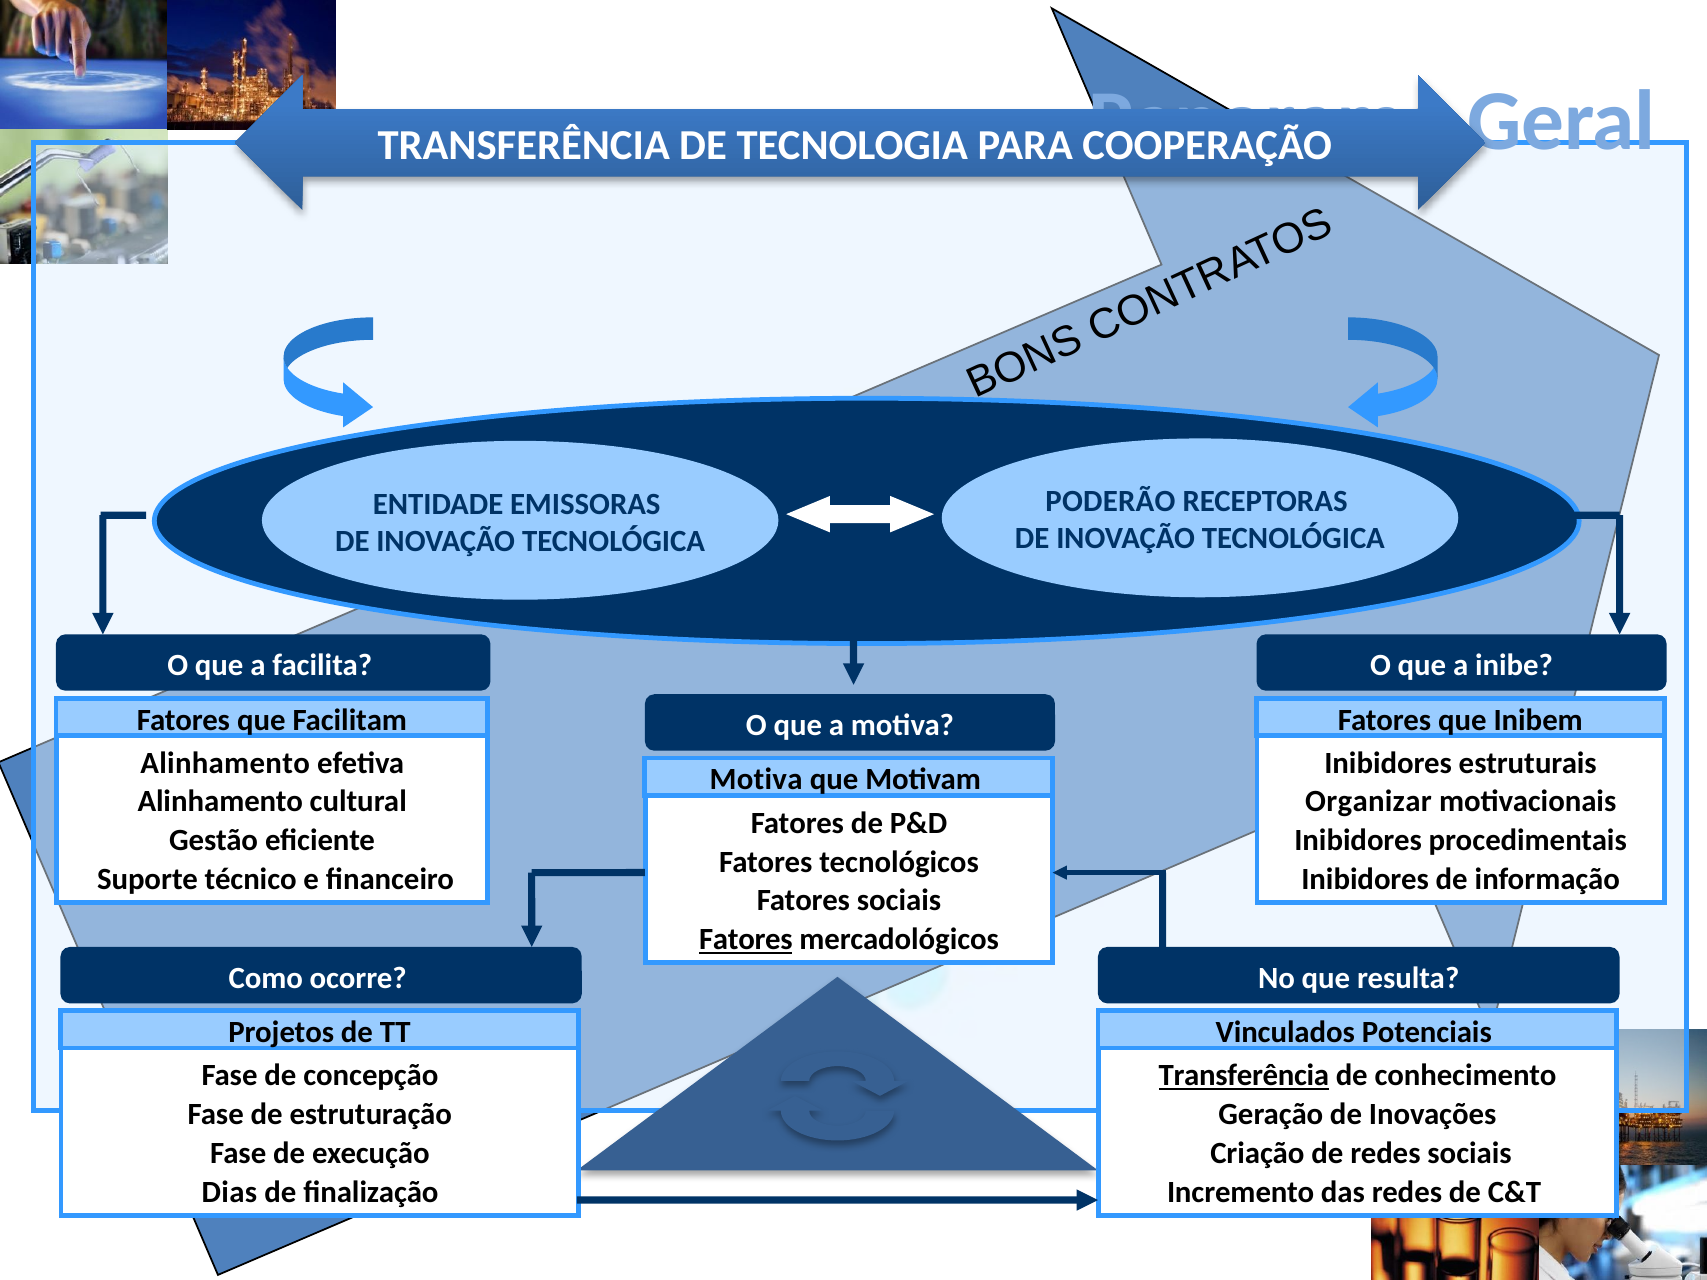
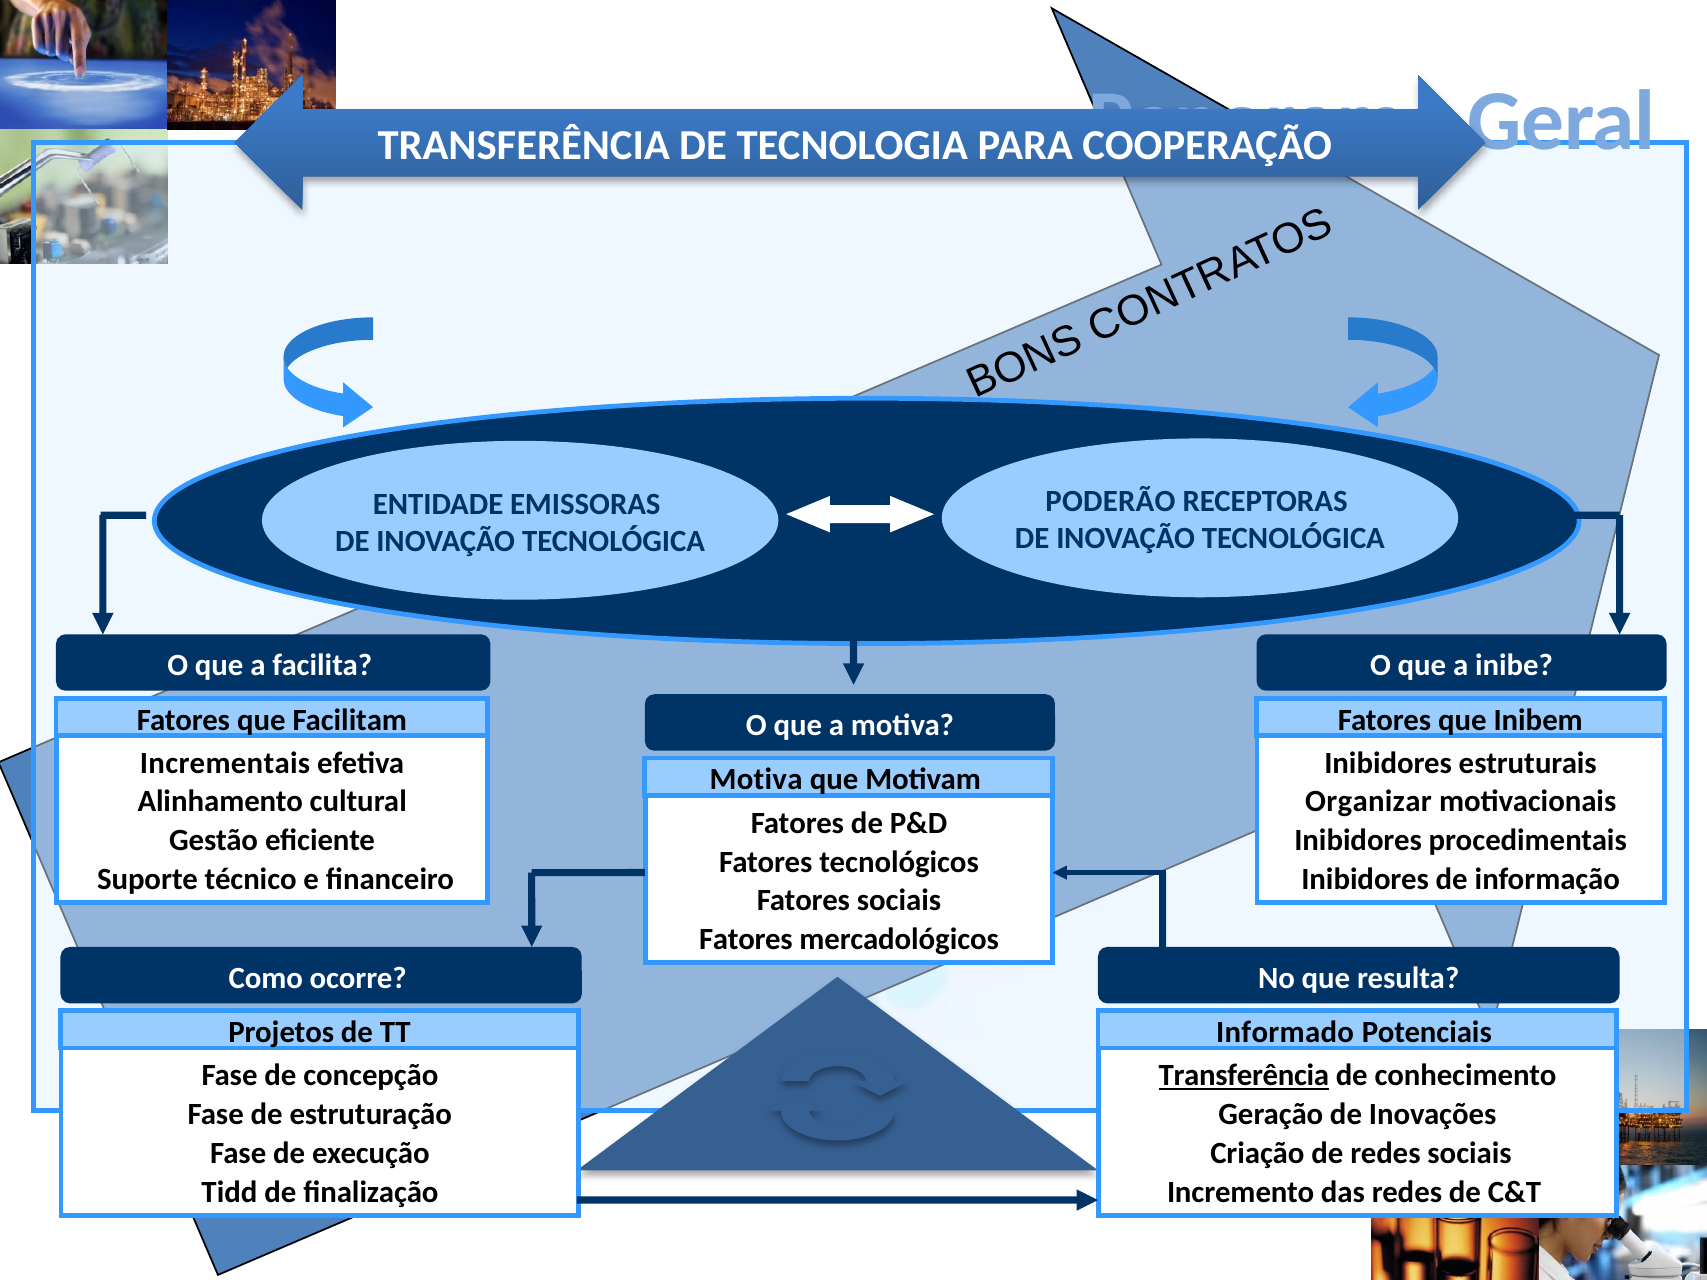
Alinhamento: Alinhamento -> Incrementais (225, 763)
Fatores underline: present -> none (746, 940)
Vinculados: Vinculados -> Informado (1285, 1033)
Dias: Dias -> Tidd (229, 1193)
